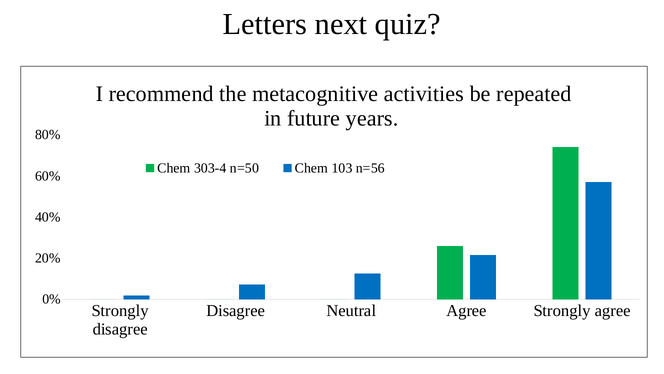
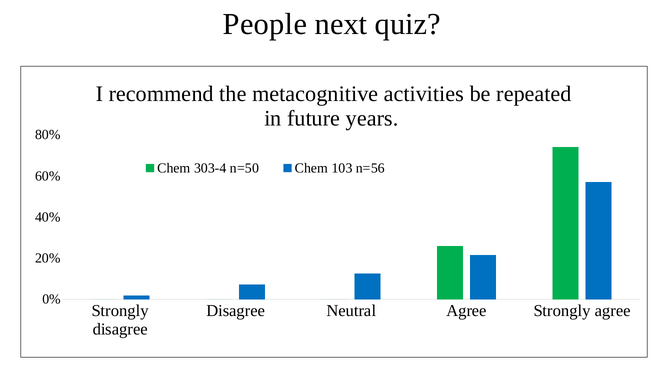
Letters: Letters -> People (265, 24)
